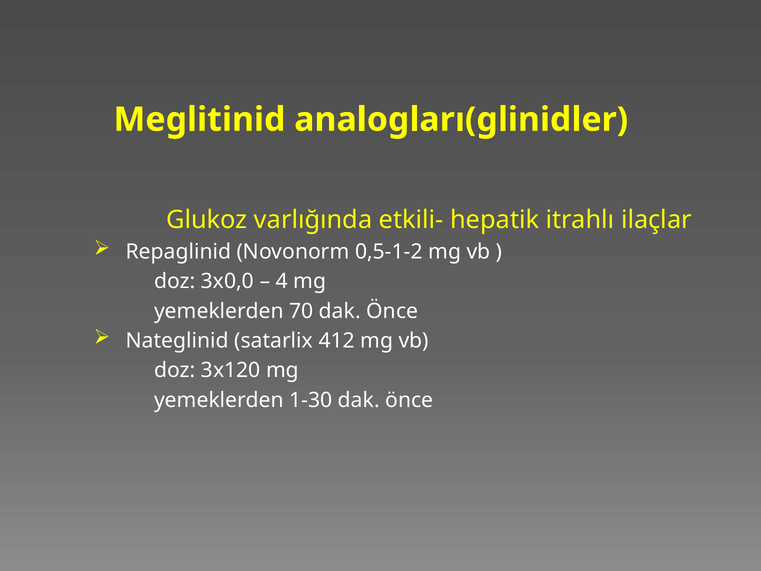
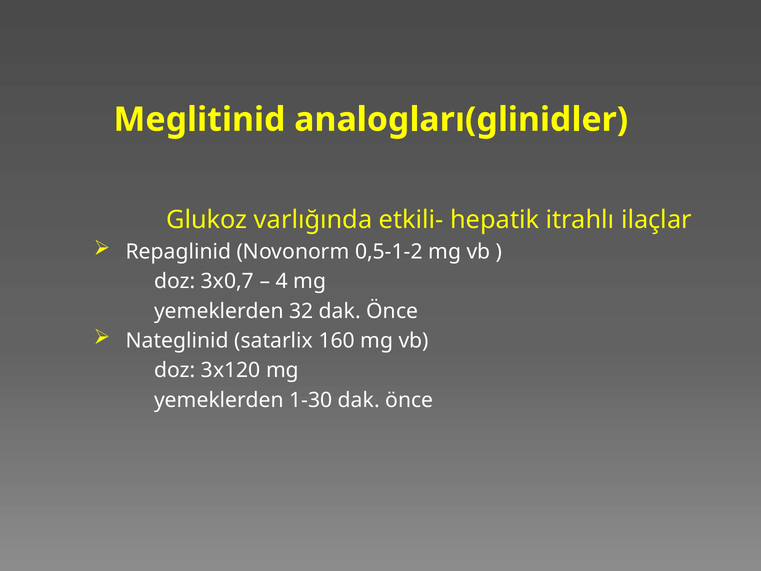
3x0,0: 3x0,0 -> 3x0,7 (227, 281)
70: 70 -> 32 (301, 311)
412: 412 -> 160 (337, 341)
